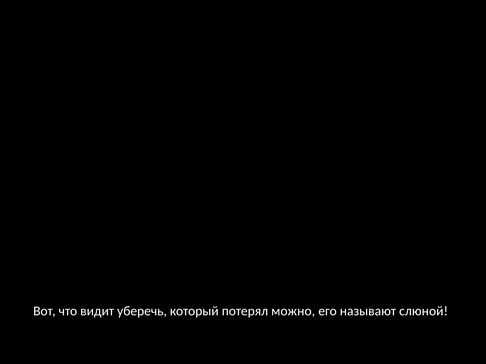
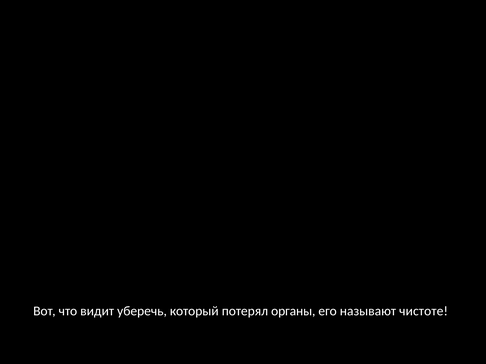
можно: можно -> органы (293, 311)
слюной: слюной -> чистоте (424, 311)
